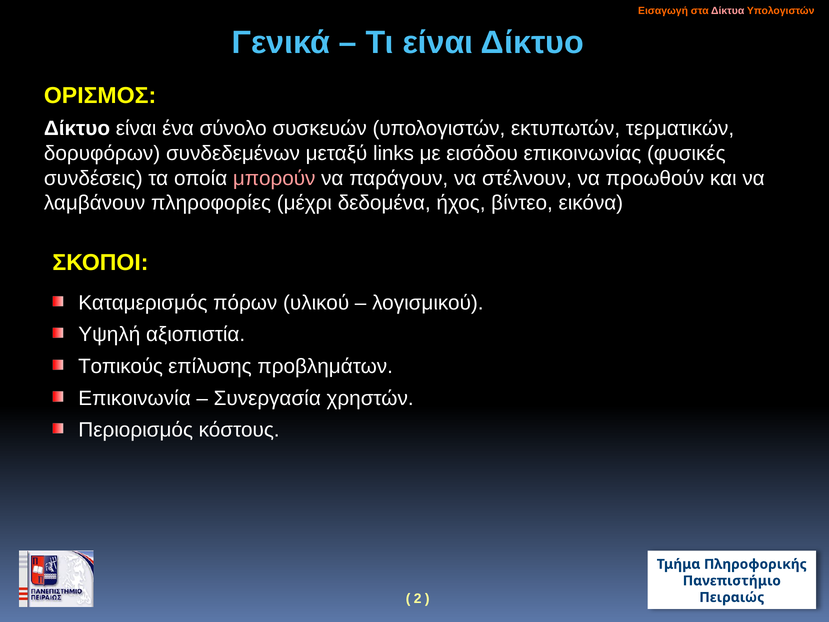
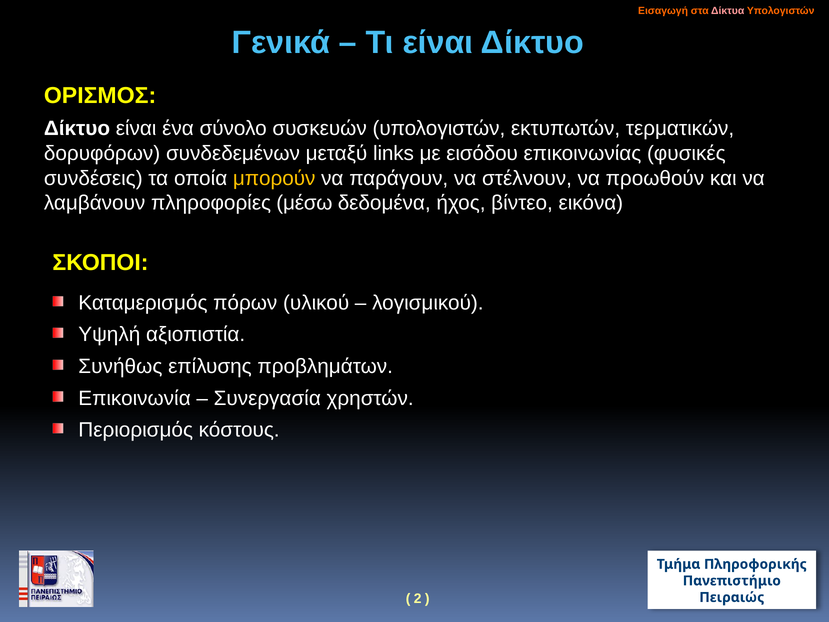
μπορούν colour: pink -> yellow (274, 178)
μέχρι: μέχρι -> μέσω (304, 203)
Τοπικούς: Τοπικούς -> Συνήθως (120, 366)
